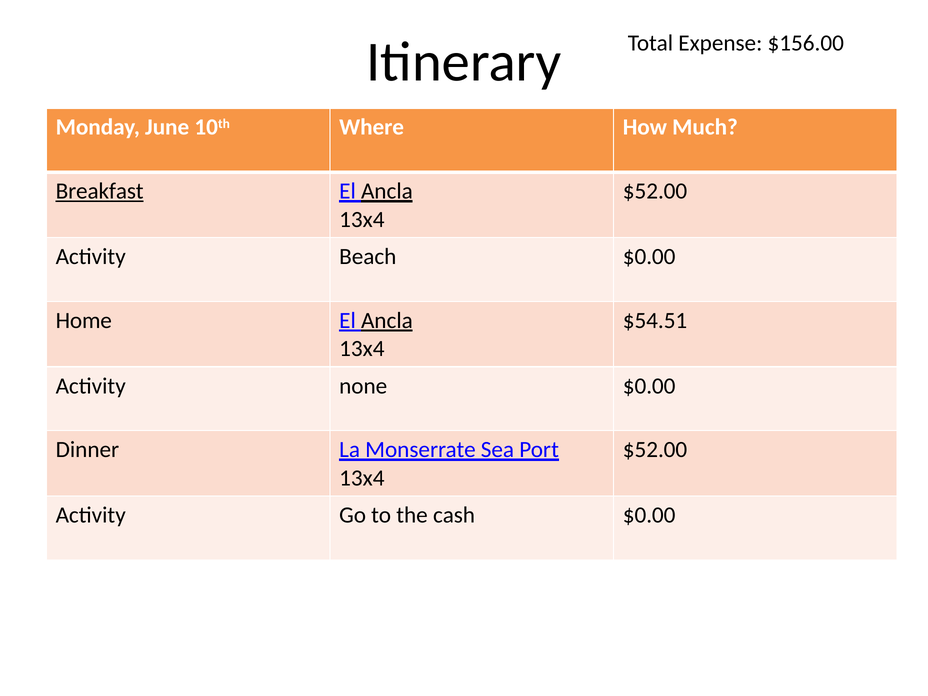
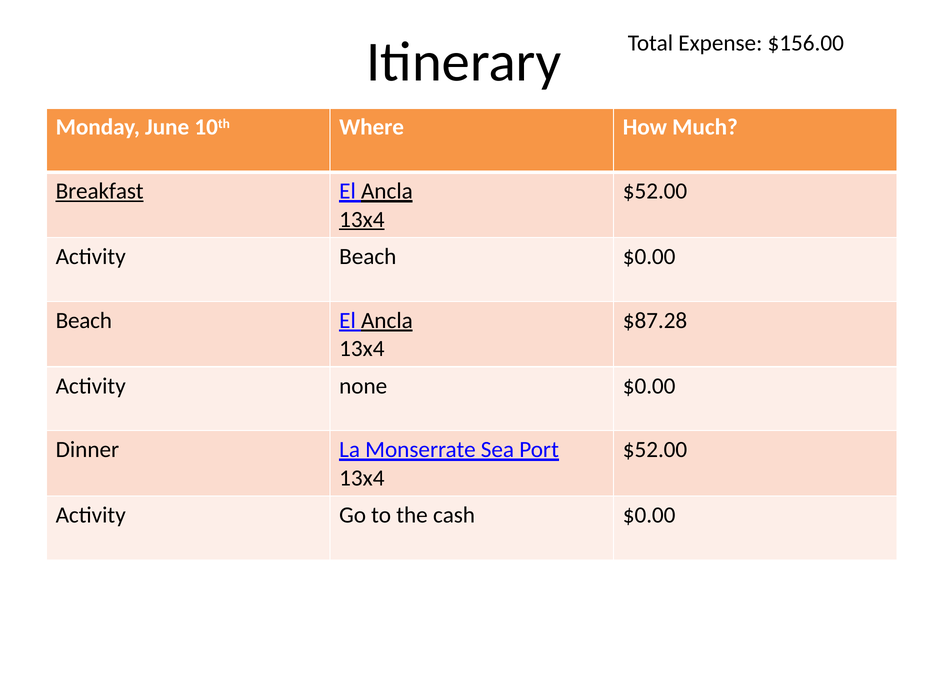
13x4 underline: none -> present (362, 219)
Home: Home -> Beach (84, 320)
$54.51: $54.51 -> $87.28 (655, 320)
